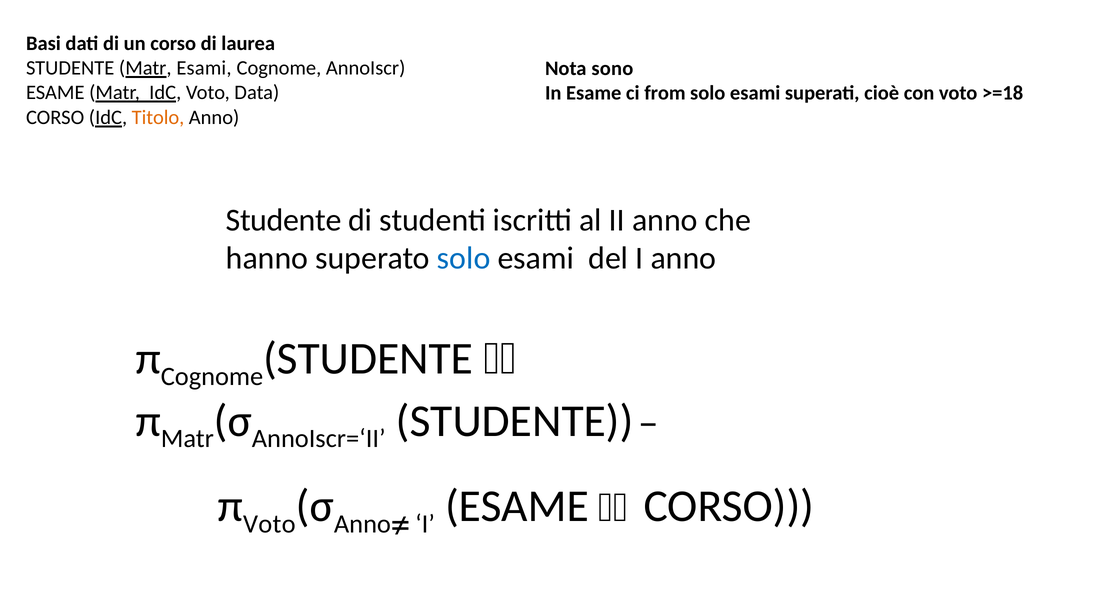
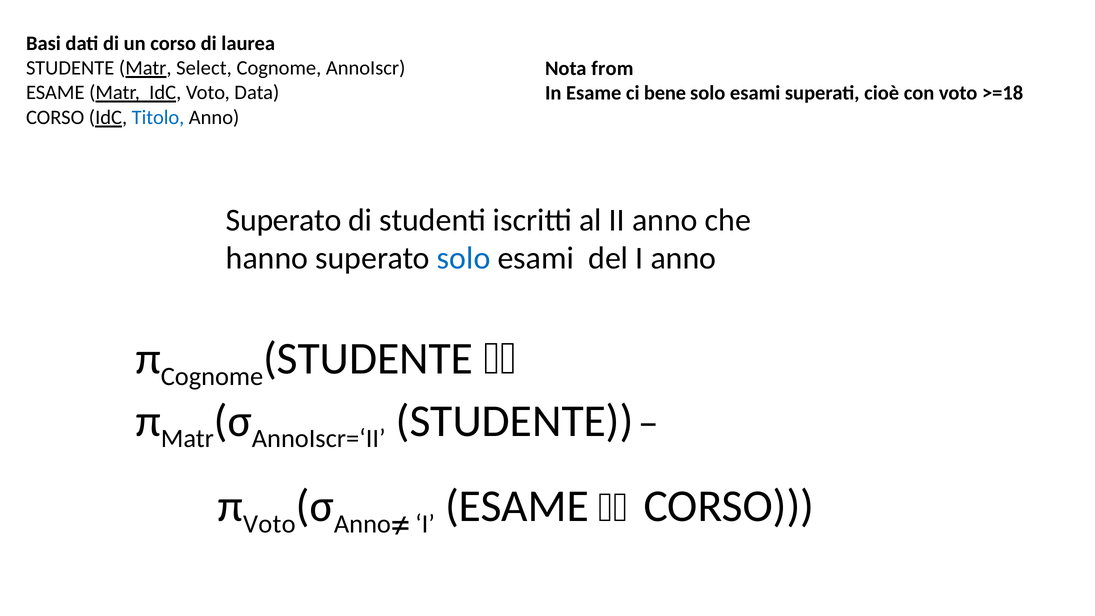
Matr Esami: Esami -> Select (204, 68)
sono: sono -> from (612, 68)
from: from -> bene (665, 93)
Titolo colour: orange -> blue (158, 117)
Studente: Studente -> Superato (284, 220)
